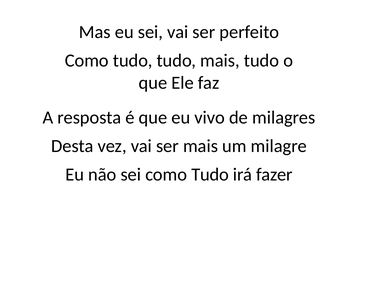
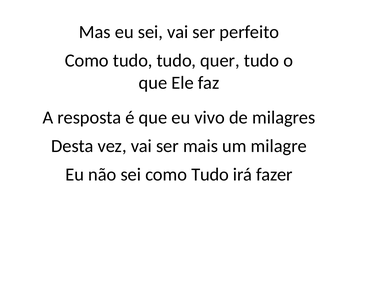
tudo mais: mais -> quer (220, 60)
